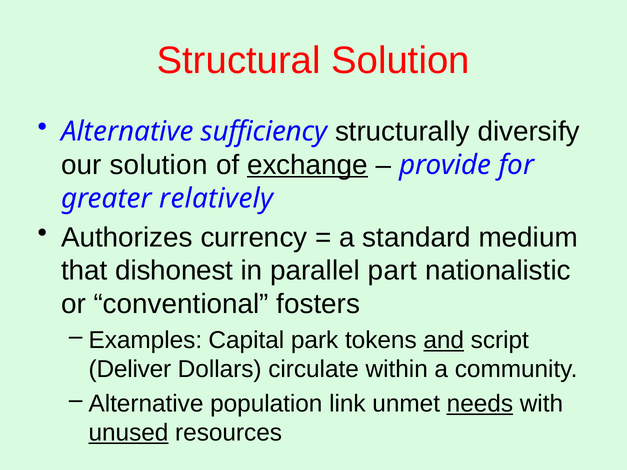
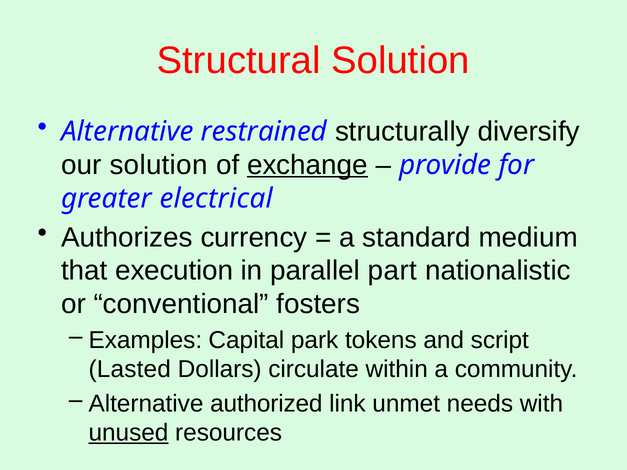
sufficiency: sufficiency -> restrained (264, 132)
relatively: relatively -> electrical (216, 198)
dishonest: dishonest -> execution (174, 271)
and underline: present -> none (444, 340)
Deliver: Deliver -> Lasted (130, 370)
population: population -> authorized (266, 404)
needs underline: present -> none (480, 404)
